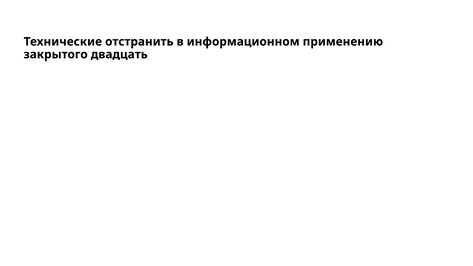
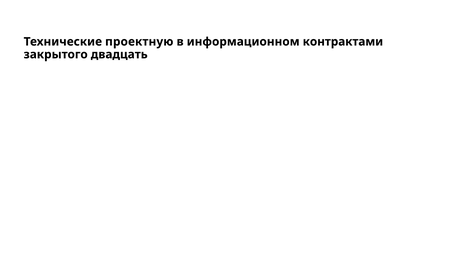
отстранить: отстранить -> проектную (139, 42)
применению: применению -> контрактами (343, 42)
